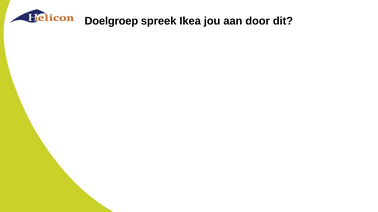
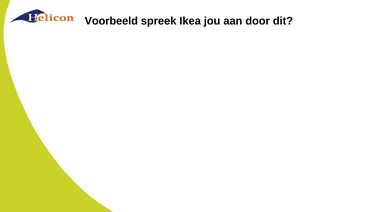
Doelgroep: Doelgroep -> Voorbeeld (111, 21)
